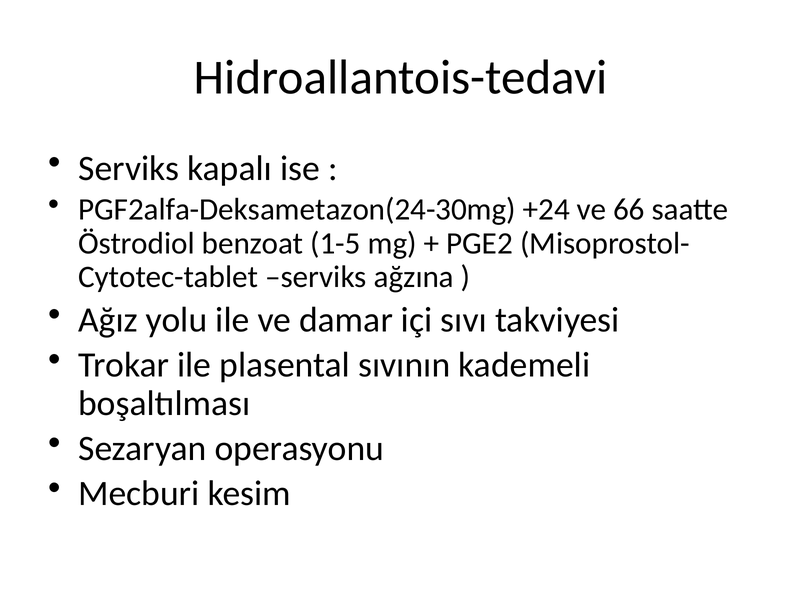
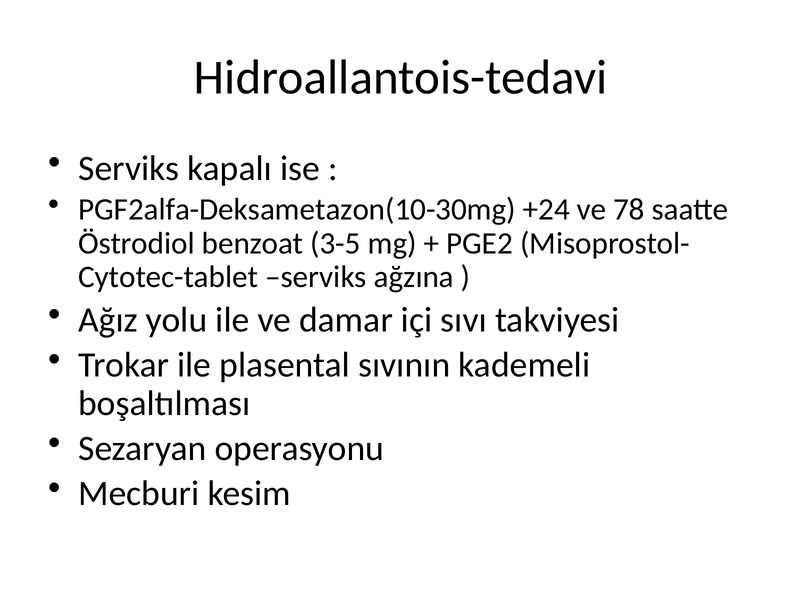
PGF2alfa-Deksametazon(24-30mg: PGF2alfa-Deksametazon(24-30mg -> PGF2alfa-Deksametazon(10-30mg (297, 209)
66: 66 -> 78 (629, 209)
1-5: 1-5 -> 3-5 (335, 243)
